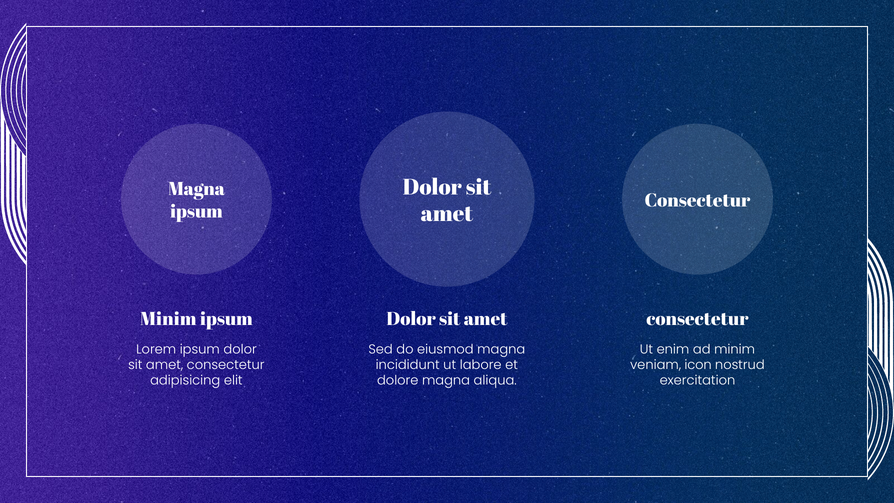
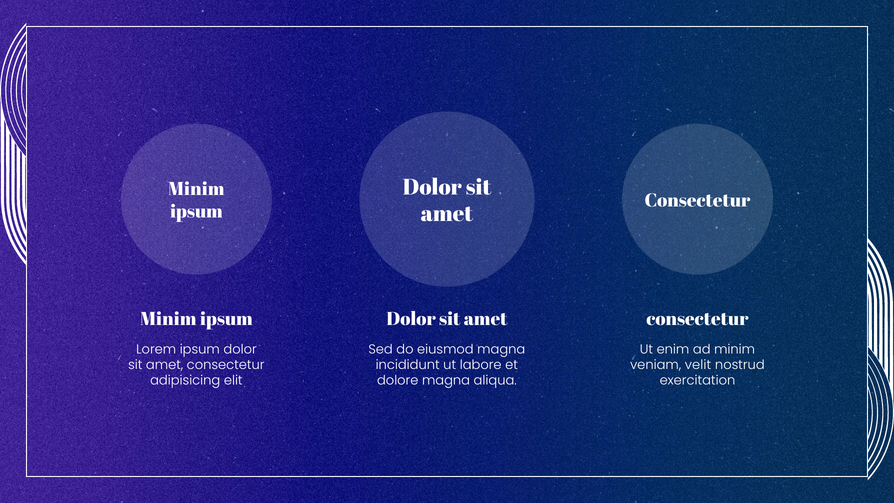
Magna: Magna -> Minim (196, 189)
icon: icon -> velit (698, 365)
